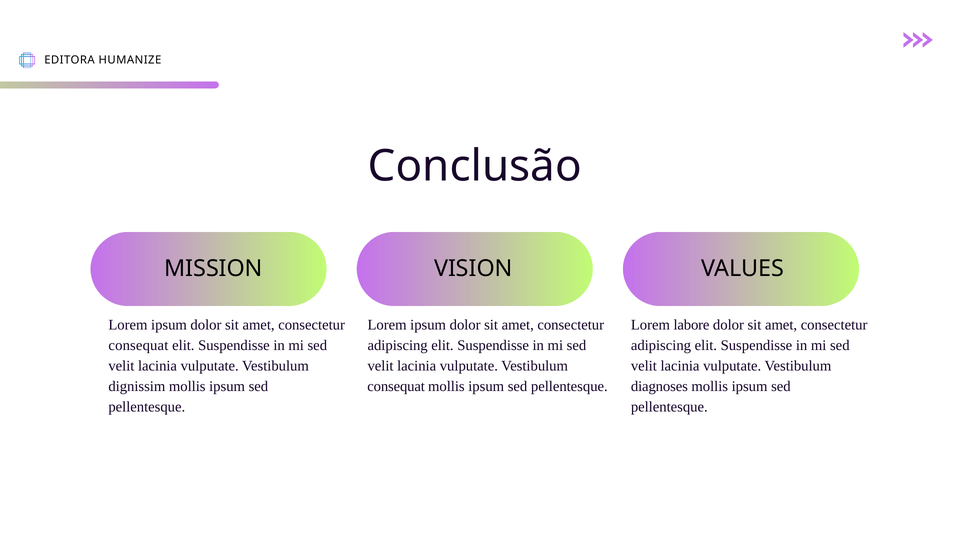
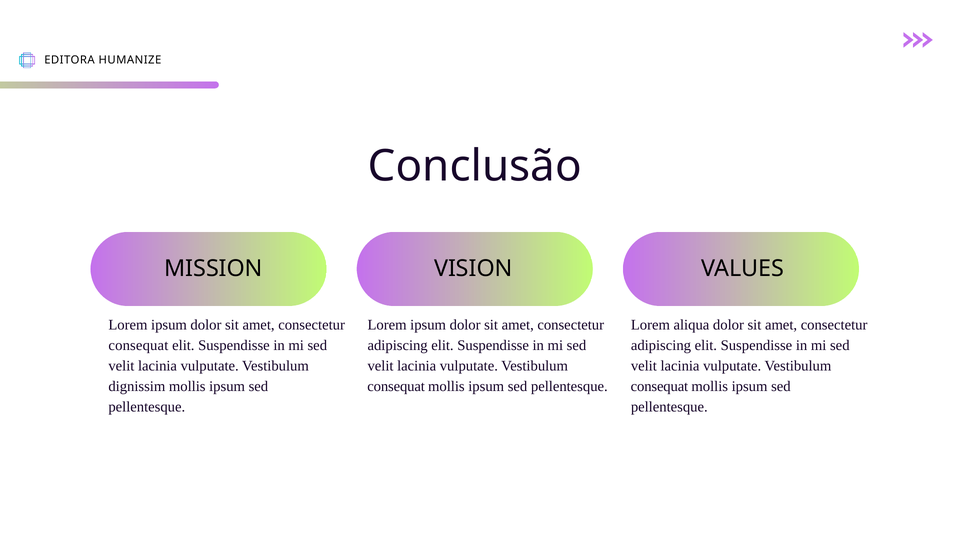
labore: labore -> aliqua (691, 325)
diagnoses: diagnoses -> consequat (659, 387)
